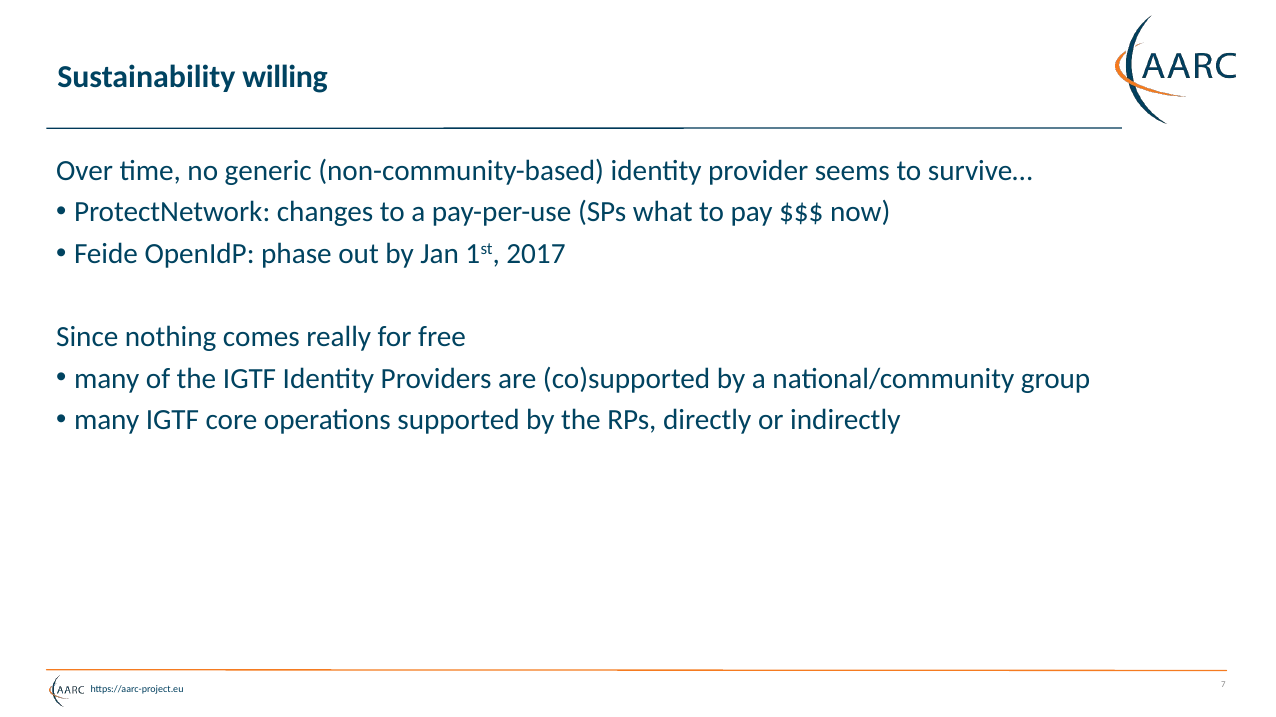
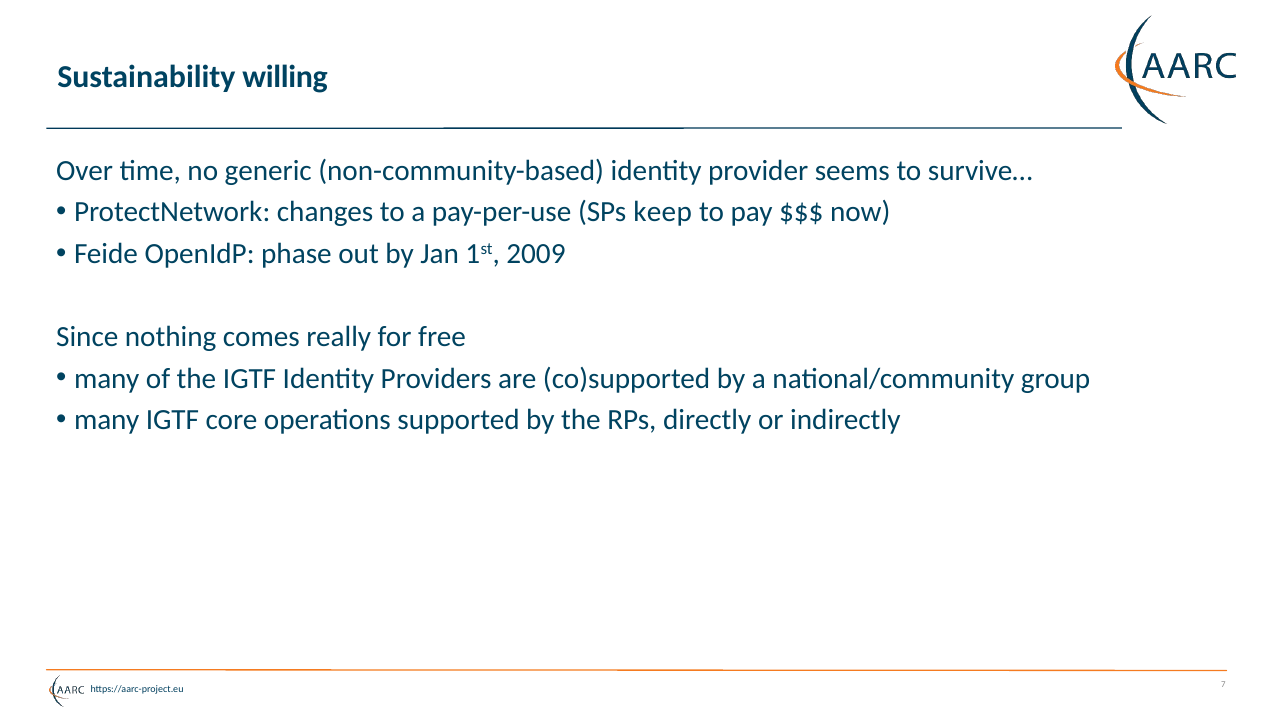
what: what -> keep (663, 213)
2017: 2017 -> 2009 (536, 254)
